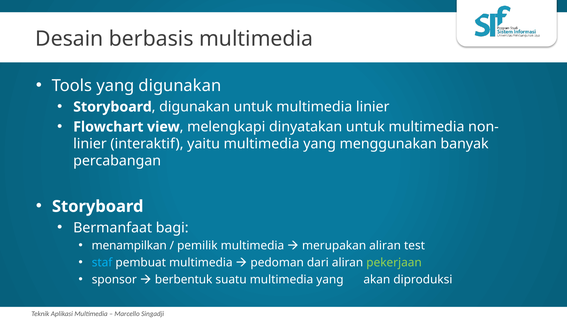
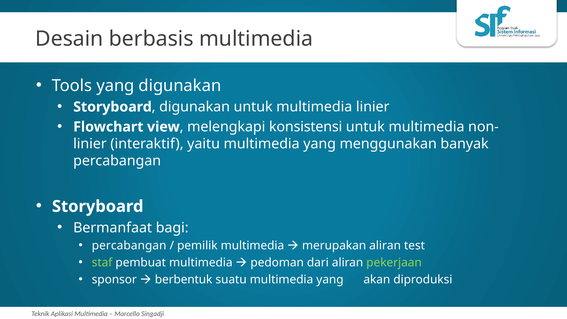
dinyatakan: dinyatakan -> konsistensi (306, 127)
menampilkan: menampilkan -> percabangan (129, 246)
staf colour: light blue -> light green (102, 263)
